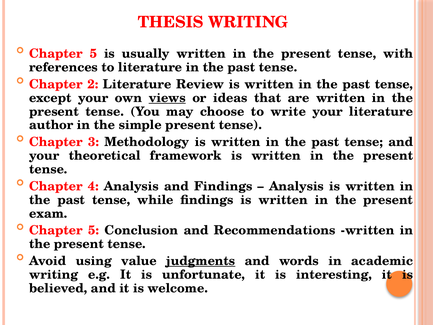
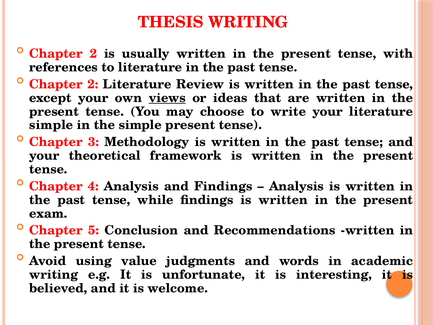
5: 5 -> 2 (93, 54)
author: author -> simple (51, 125)
judgments underline: present -> none (201, 261)
